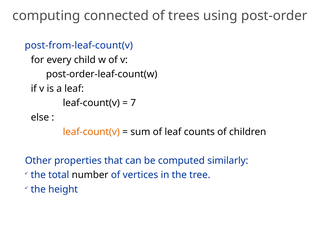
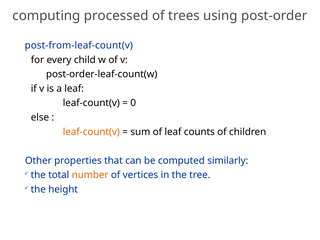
connected: connected -> processed (116, 16)
7: 7 -> 0 (133, 103)
number colour: black -> orange (90, 175)
